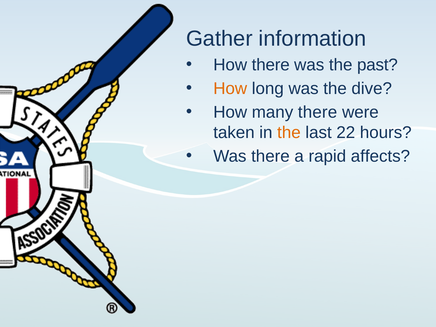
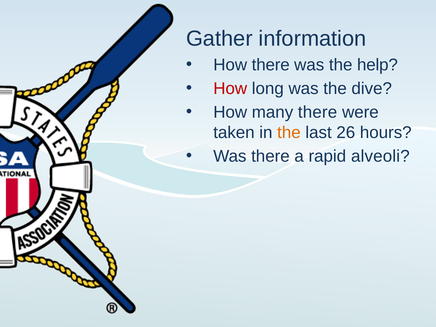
past: past -> help (377, 65)
How colour: orange -> red (230, 89)
22: 22 -> 26 (346, 133)
affects: affects -> alveoli (380, 156)
